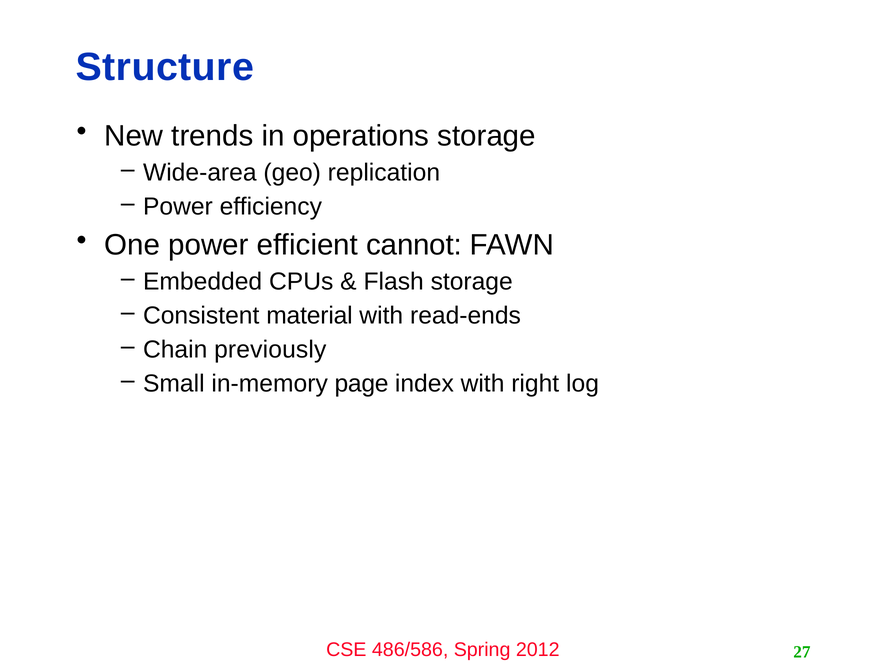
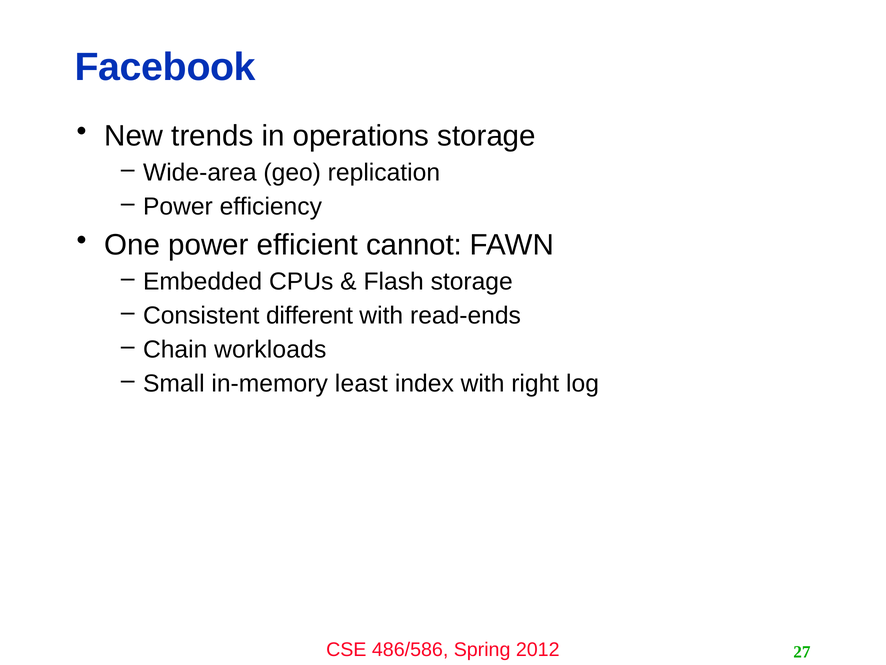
Structure: Structure -> Facebook (165, 67)
material: material -> different (310, 315)
previously: previously -> workloads (270, 349)
page: page -> least (361, 383)
